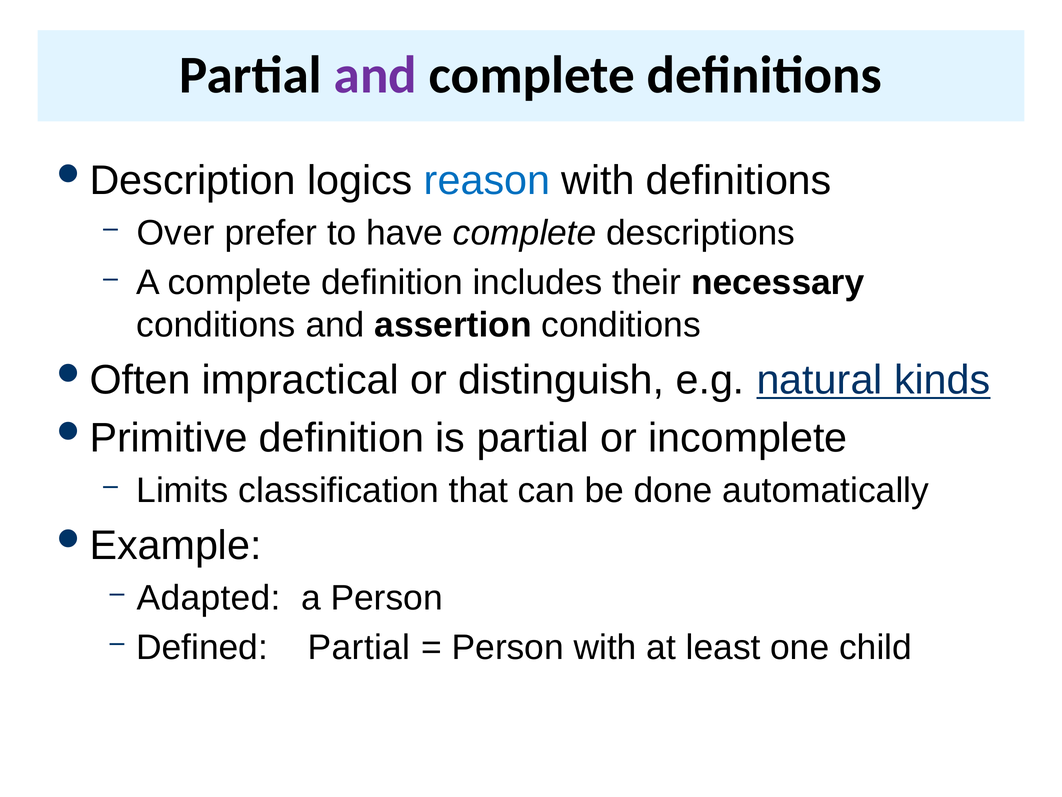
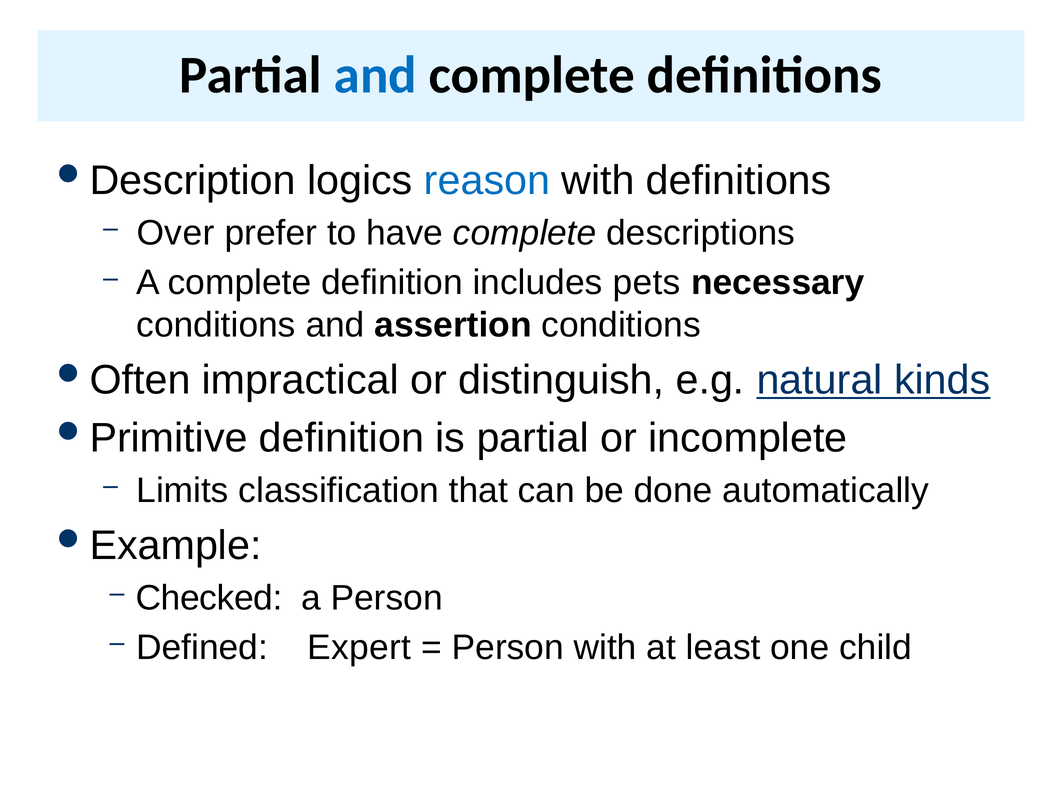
and colour: purple -> blue (375, 75)
their: their -> pets (647, 283)
Adapted: Adapted -> Checked (209, 598)
Defined Partial: Partial -> Expert (359, 647)
